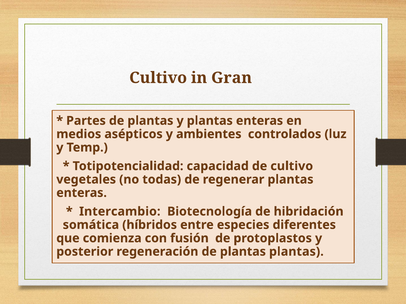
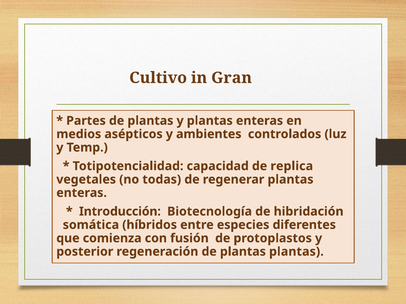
de cultivo: cultivo -> replica (292, 166)
Intercambio: Intercambio -> Introducción (120, 212)
